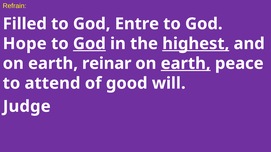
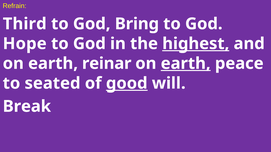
Filled: Filled -> Third (25, 24)
Entre: Entre -> Bring (137, 24)
God underline: present -> none (89, 44)
attend: attend -> seated (53, 83)
good underline: none -> present (127, 83)
Judge: Judge -> Break (27, 107)
